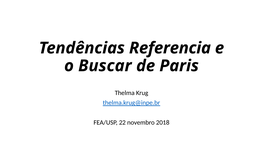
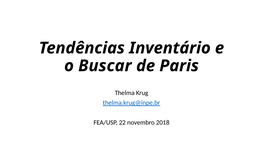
Referencia: Referencia -> Inventário (170, 48)
